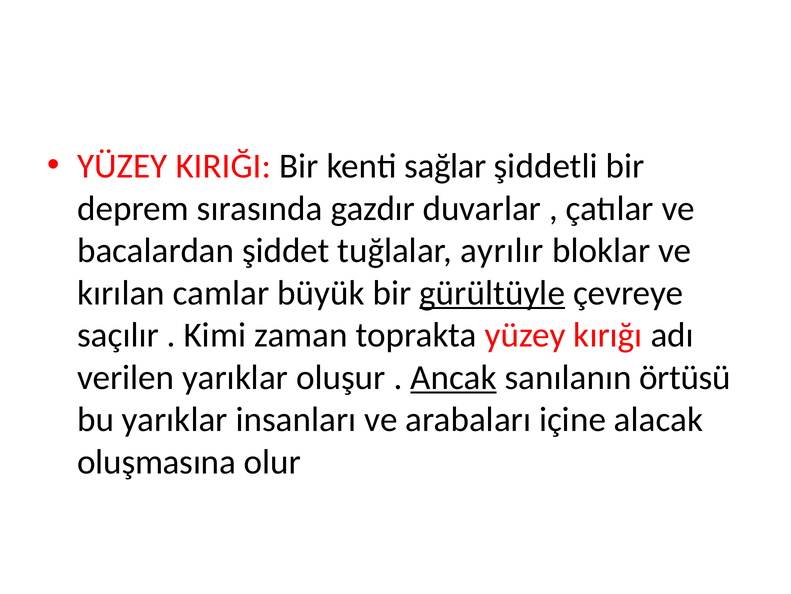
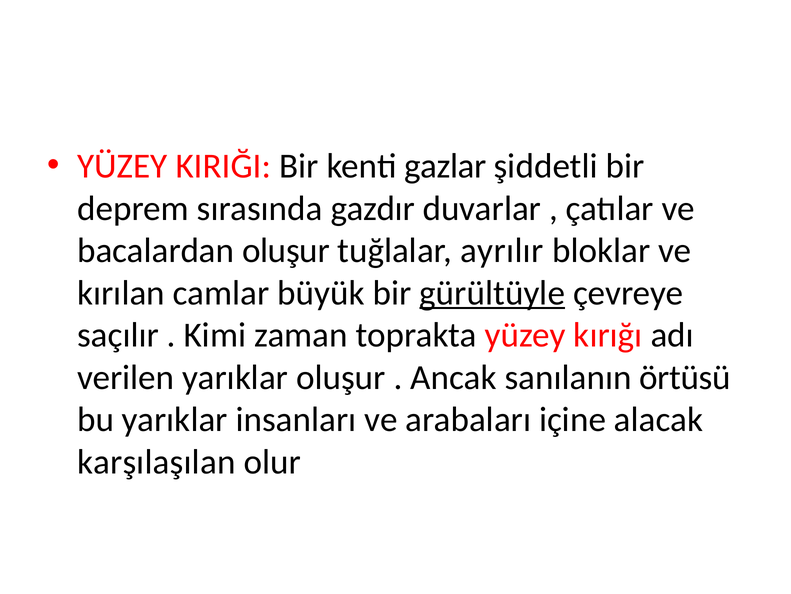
sağlar: sağlar -> gazlar (445, 166)
bacalardan şiddet: şiddet -> oluşur (286, 250)
Ancak underline: present -> none (454, 377)
oluşmasına: oluşmasına -> karşılaşılan (156, 461)
